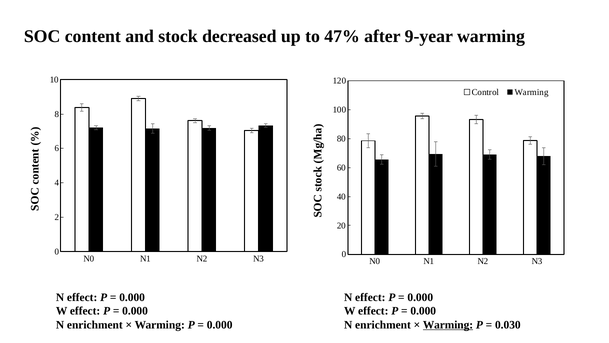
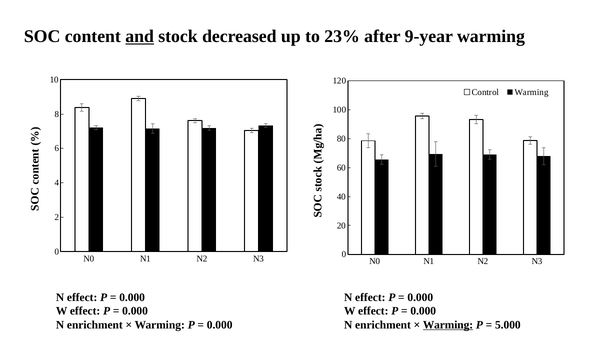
and underline: none -> present (140, 36)
47%: 47% -> 23% (342, 36)
0.030: 0.030 -> 5.000 (508, 324)
